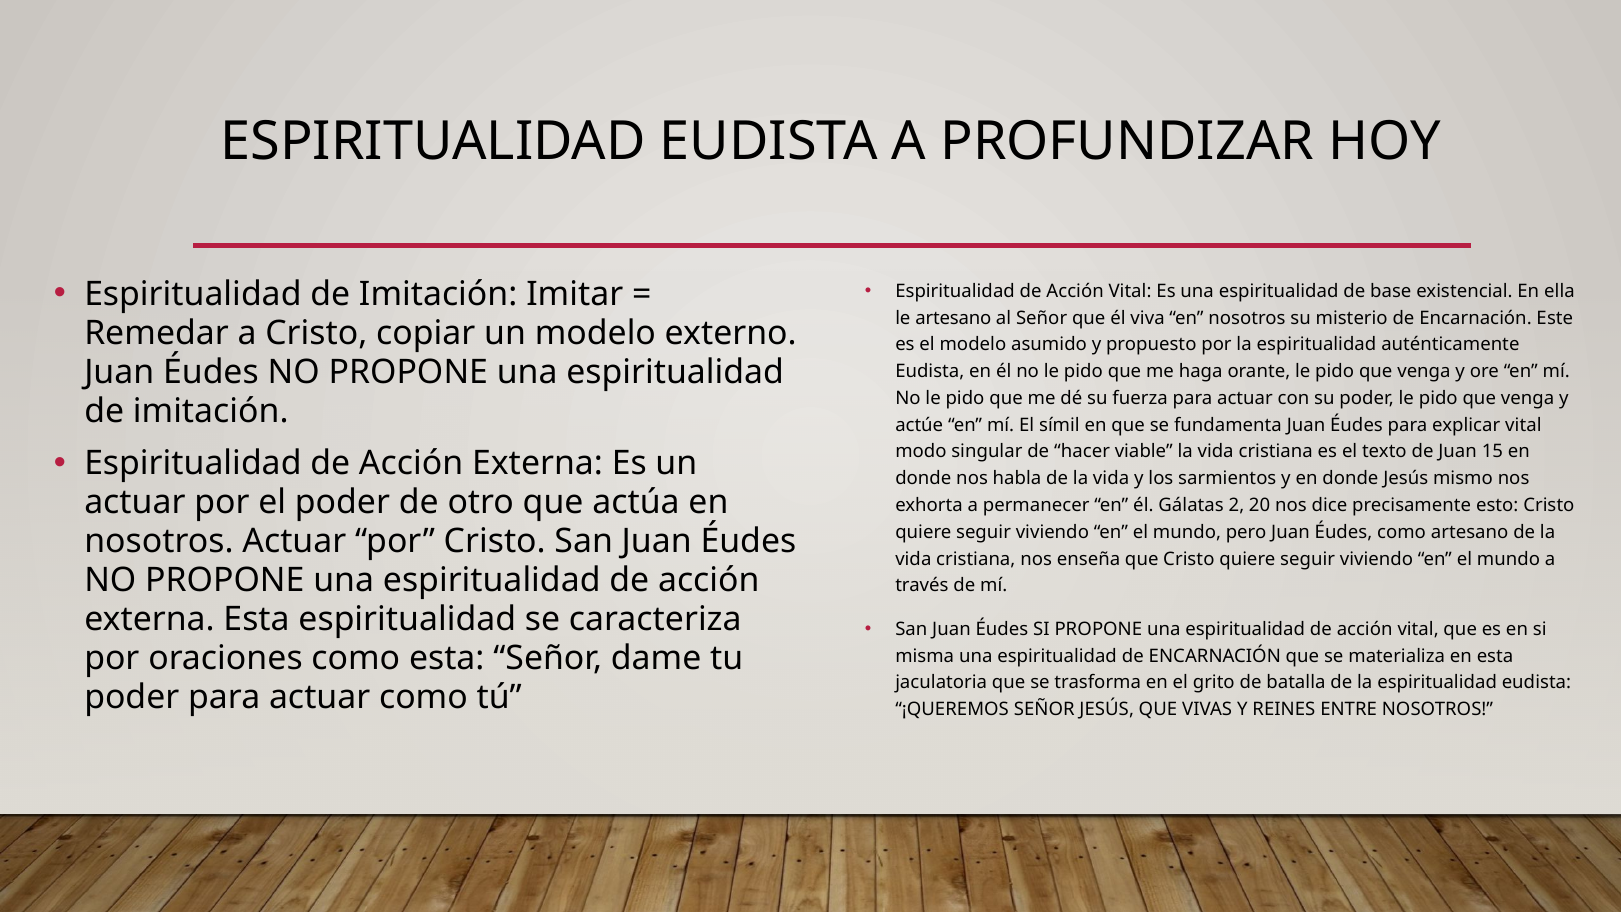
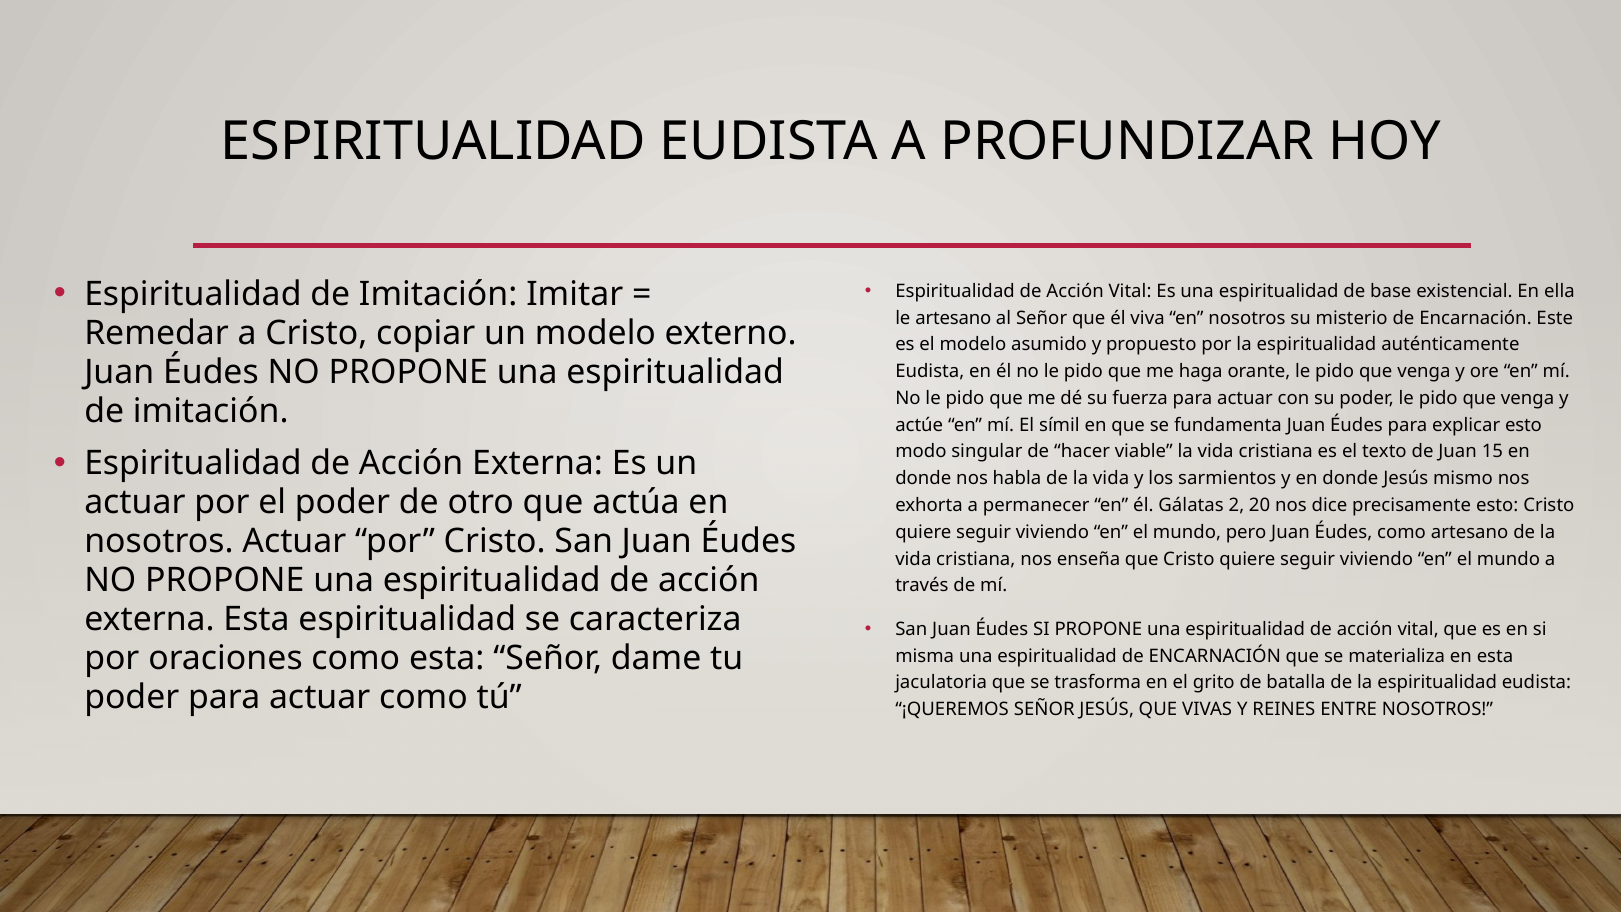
explicar vital: vital -> esto (1523, 425)
